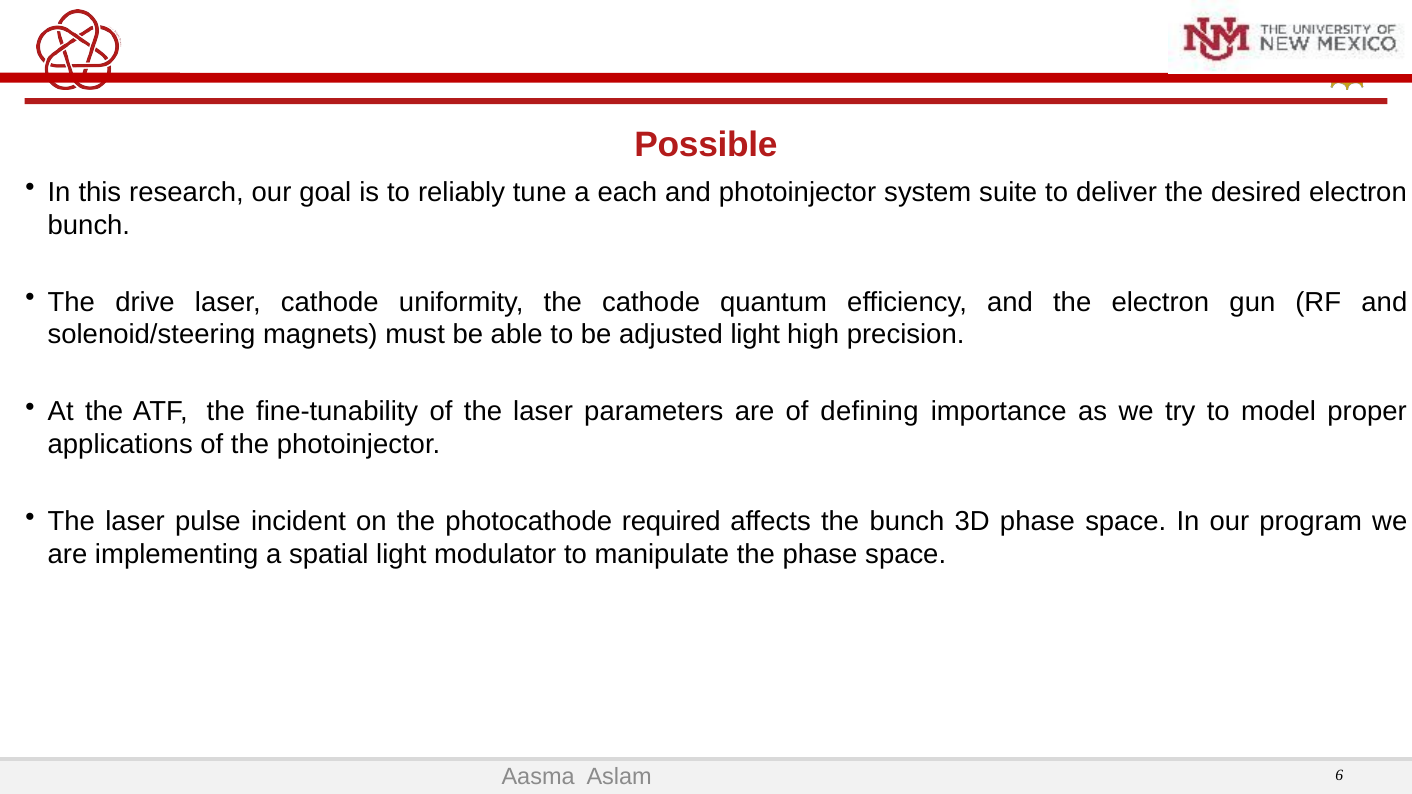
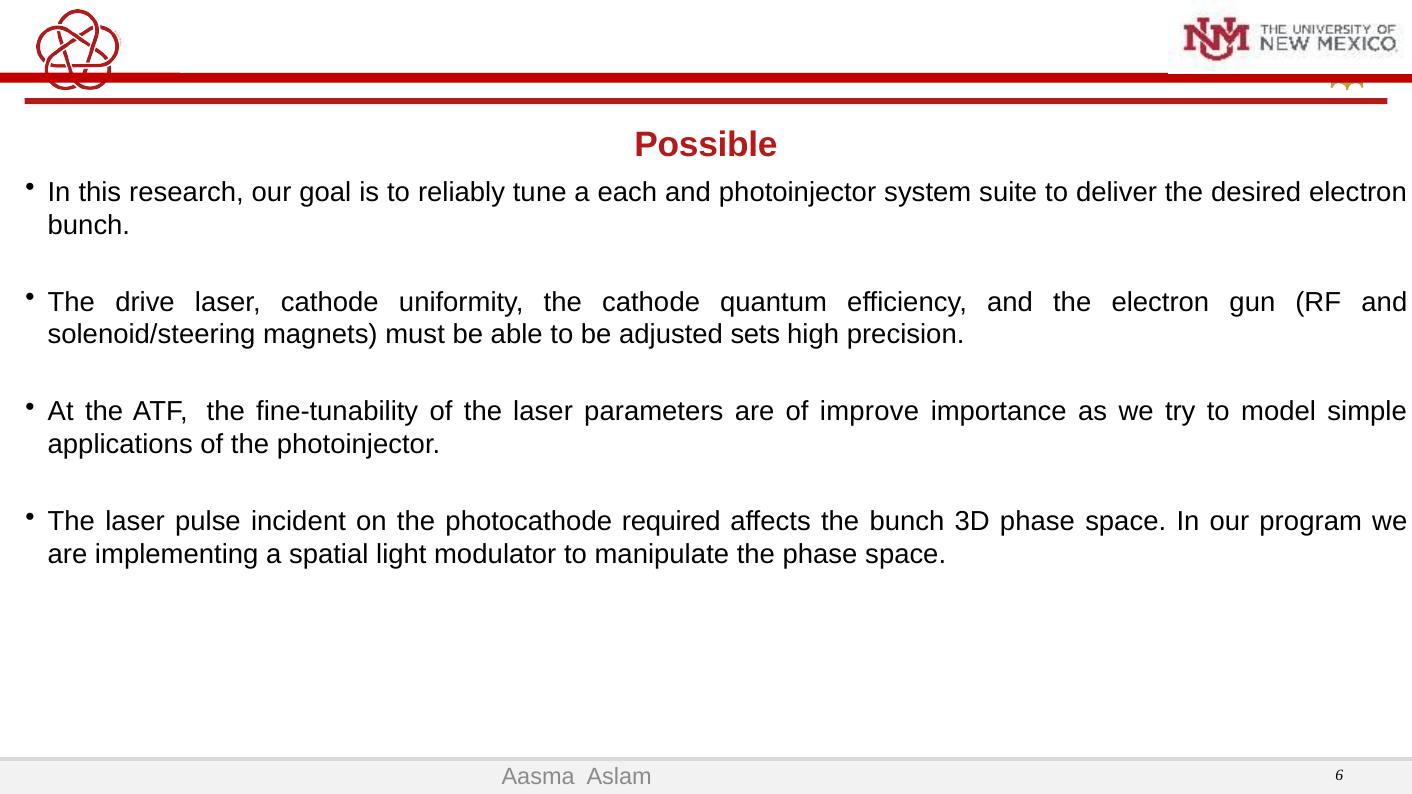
adjusted light: light -> sets (755, 335)
defining: defining -> improve (870, 412)
proper: proper -> simple (1367, 412)
